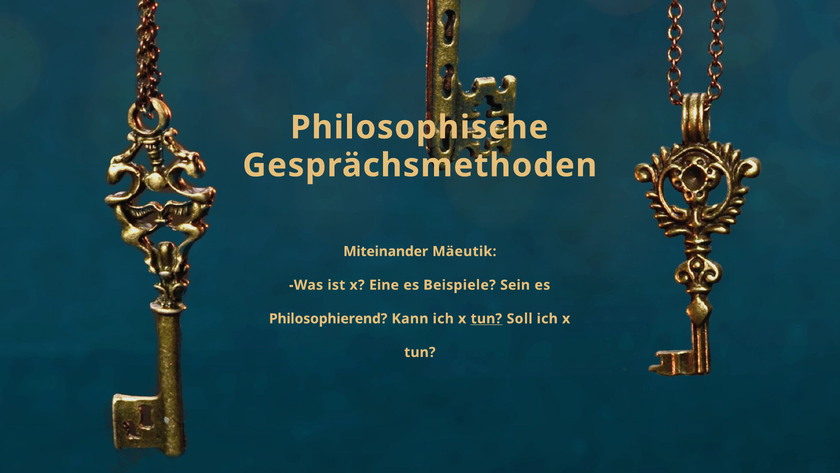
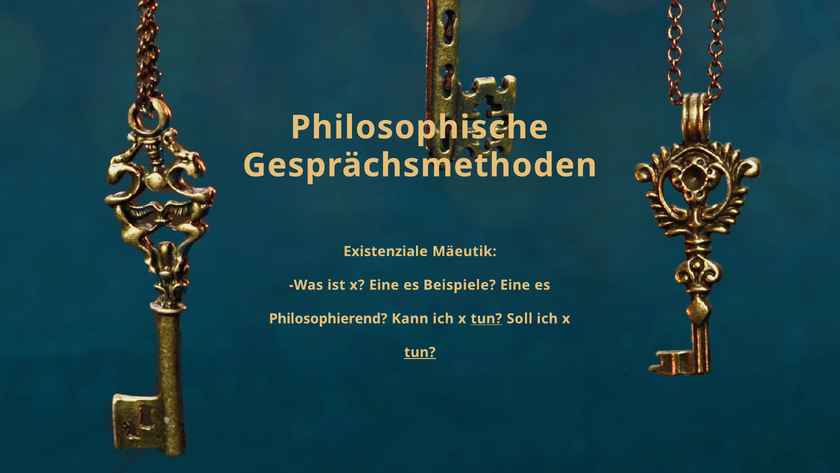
Miteinander: Miteinander -> Existenziale (386, 251)
Beispiele Sein: Sein -> Eine (515, 285)
tun underline: none -> present (420, 352)
